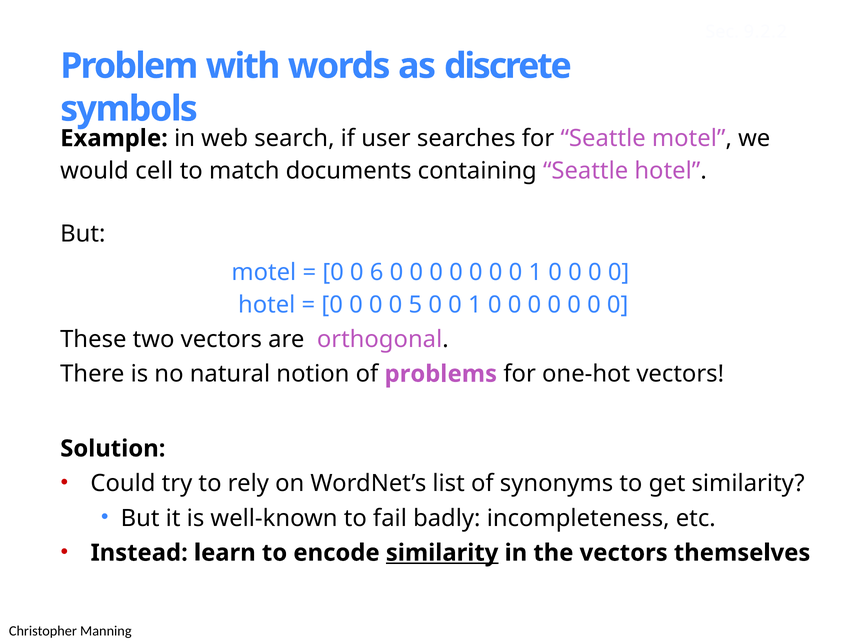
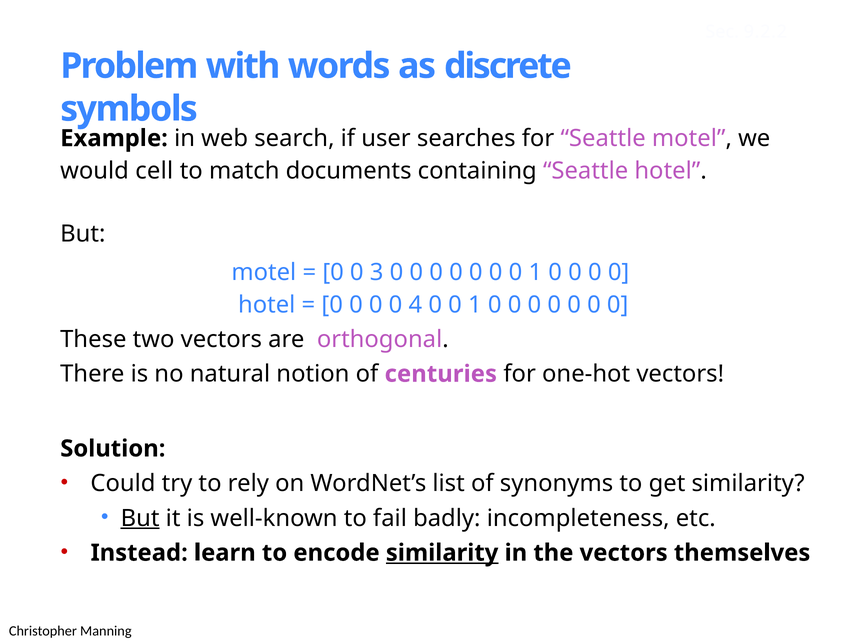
6: 6 -> 3 (377, 272)
5: 5 -> 4 (415, 305)
problems: problems -> centuries (441, 374)
But underline: none -> present (140, 518)
